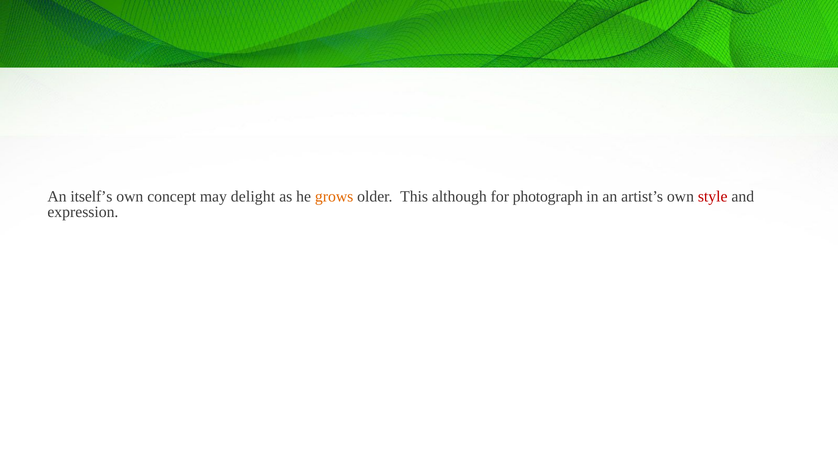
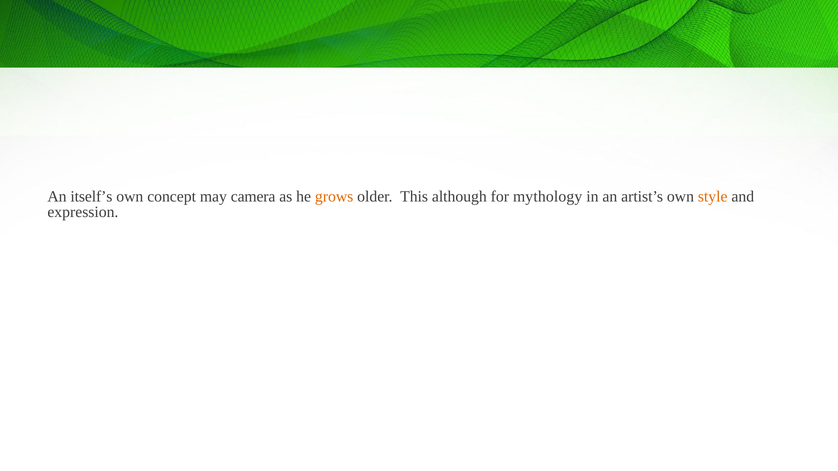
delight: delight -> camera (253, 197)
photograph: photograph -> mythology (548, 197)
style colour: red -> orange (713, 197)
